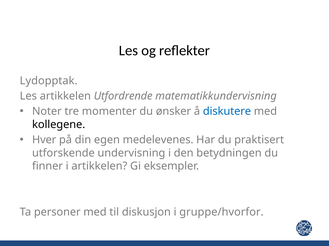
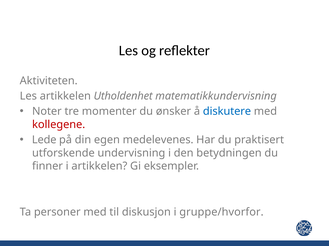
Lydopptak: Lydopptak -> Aktiviteten (49, 81)
Utfordrende: Utfordrende -> Utholdenhet (123, 96)
kollegene colour: black -> red (59, 125)
Hver: Hver -> Lede (44, 140)
